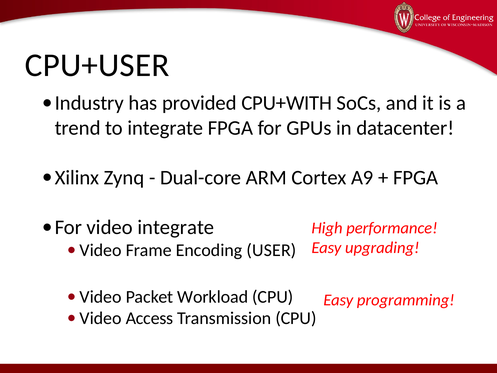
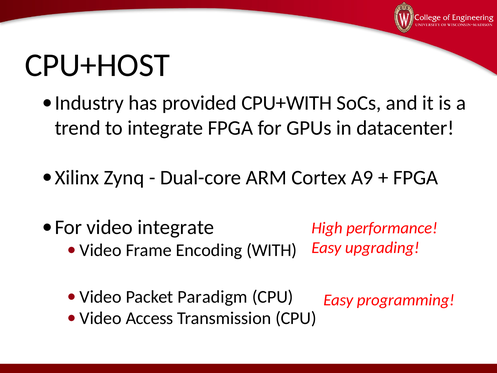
CPU+USER: CPU+USER -> CPU+HOST (97, 65)
USER: USER -> WITH (272, 250)
Workload: Workload -> Paradigm (213, 297)
